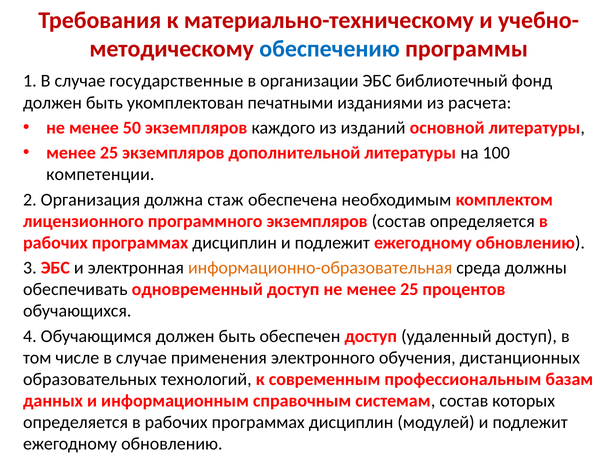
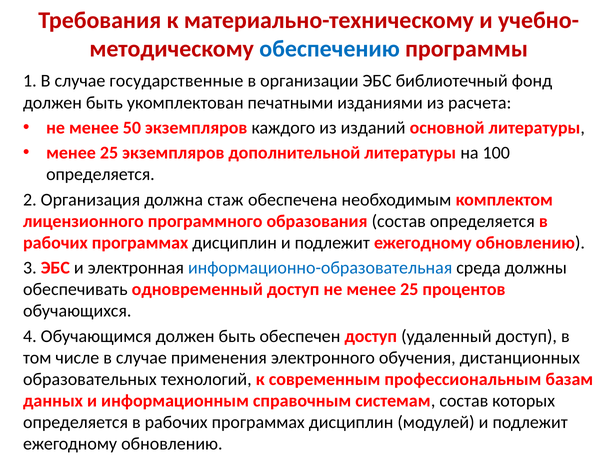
компетенции: компетенции -> определяется (100, 174)
программного экземпляров: экземпляров -> образования (317, 221)
информационно-образовательная colour: orange -> blue (320, 268)
